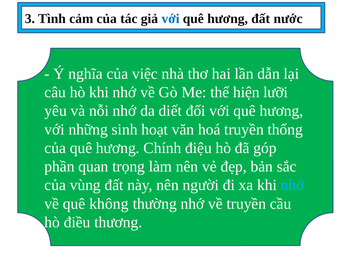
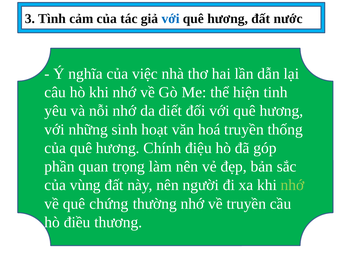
lưỡi: lưỡi -> tinh (276, 92)
nhớ colour: light blue -> light green (293, 185)
không: không -> chứng (109, 204)
